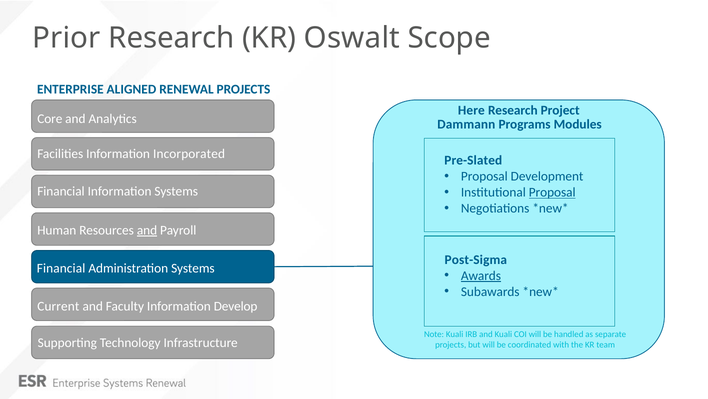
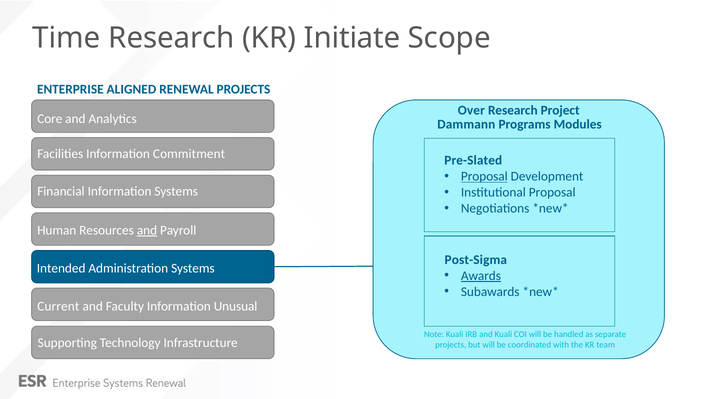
Prior: Prior -> Time (67, 38)
Oswalt: Oswalt -> Initiate (352, 38)
Here: Here -> Over (471, 110)
Incorporated: Incorporated -> Commitment (189, 154)
Proposal underline: none -> present (484, 176)
Proposal underline: present -> none (552, 192)
Financial: Financial -> Intended (61, 268)
Develop: Develop -> Unusual (236, 306)
